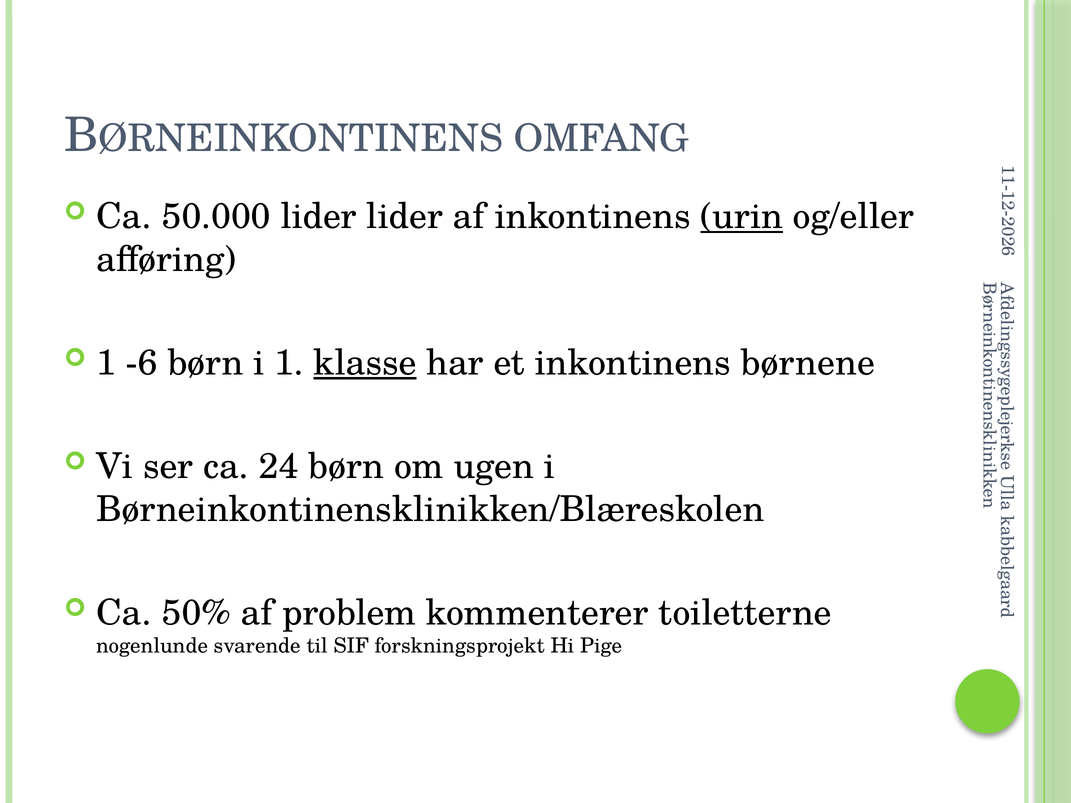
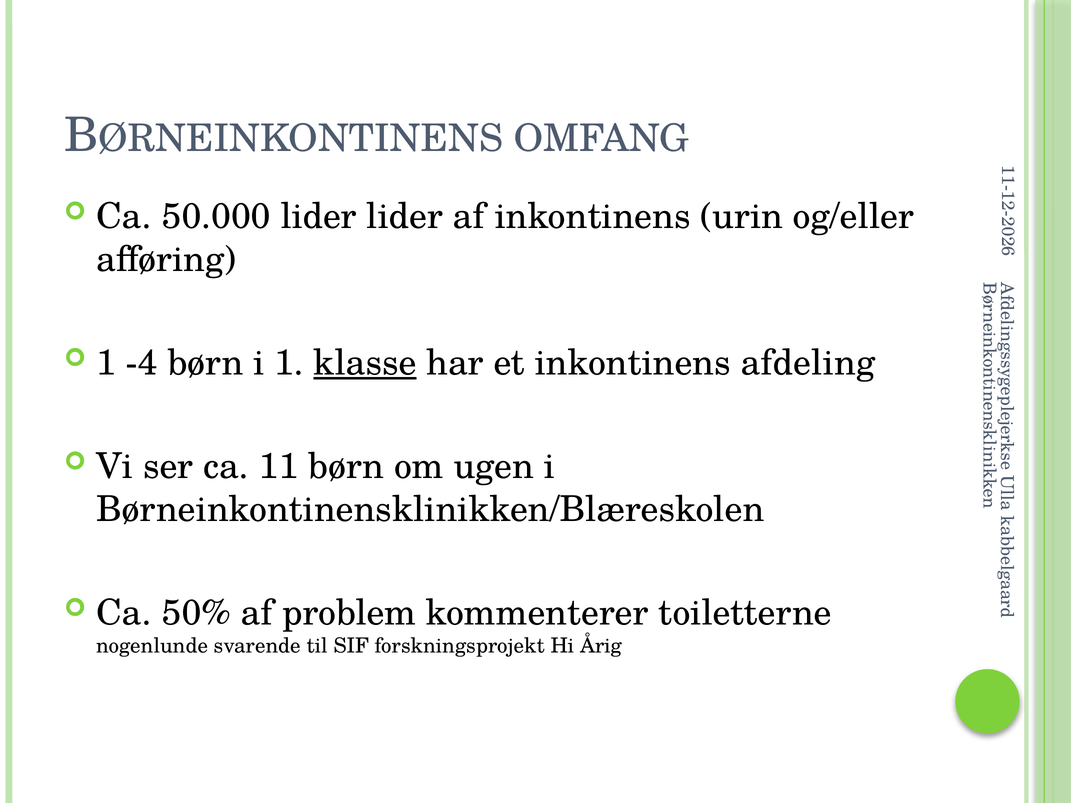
urin underline: present -> none (742, 217)
-6: -6 -> -4 (142, 363)
børnene: børnene -> afdeling (808, 363)
24: 24 -> 11 (279, 467)
Pige: Pige -> Årig (601, 646)
